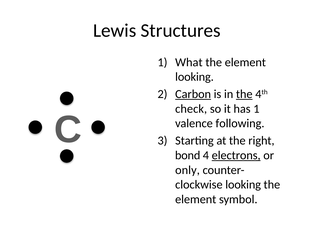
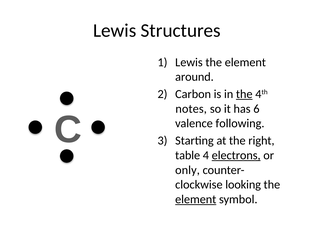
What: What -> Lewis (189, 62)
looking: looking -> around (194, 77)
Carbon underline: present -> none (193, 94)
check: check -> notes (191, 109)
has 1: 1 -> 6 (256, 109)
bond: bond -> table (188, 155)
element underline: none -> present (196, 199)
